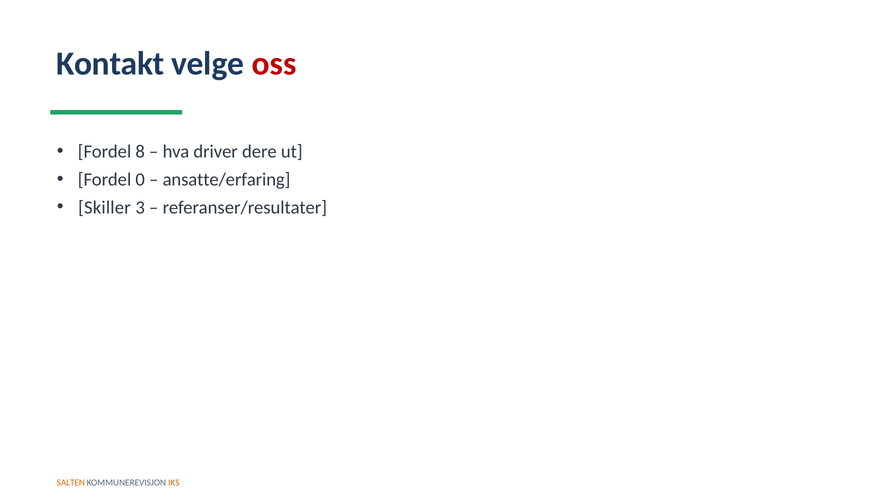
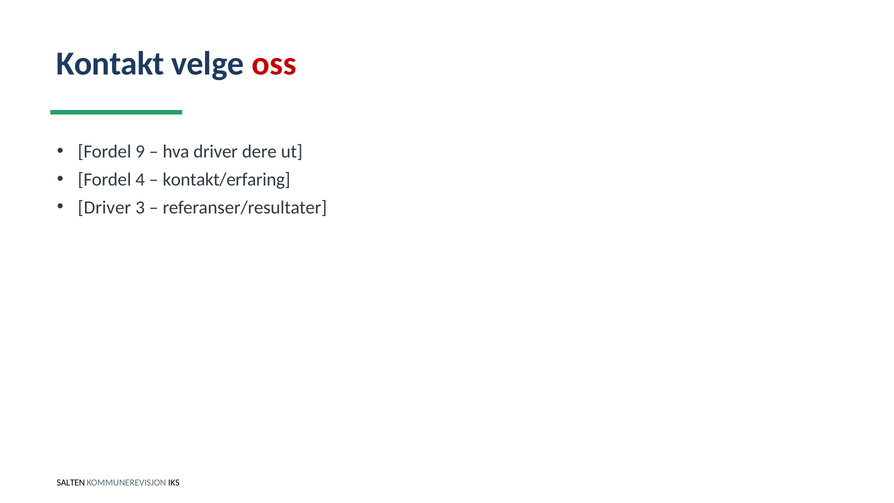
8: 8 -> 9 (140, 151)
0: 0 -> 4 (140, 179)
ansatte/erfaring: ansatte/erfaring -> kontakt/erfaring (227, 179)
Skiller: Skiller -> Driver (104, 207)
SALTEN colour: orange -> black (71, 483)
IKS colour: orange -> black (174, 483)
